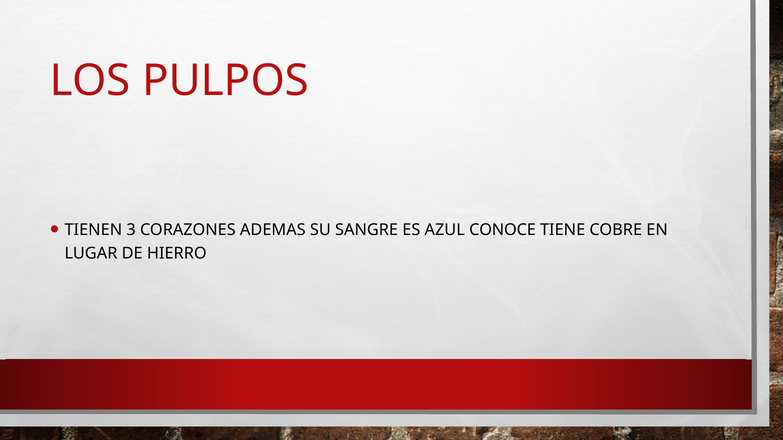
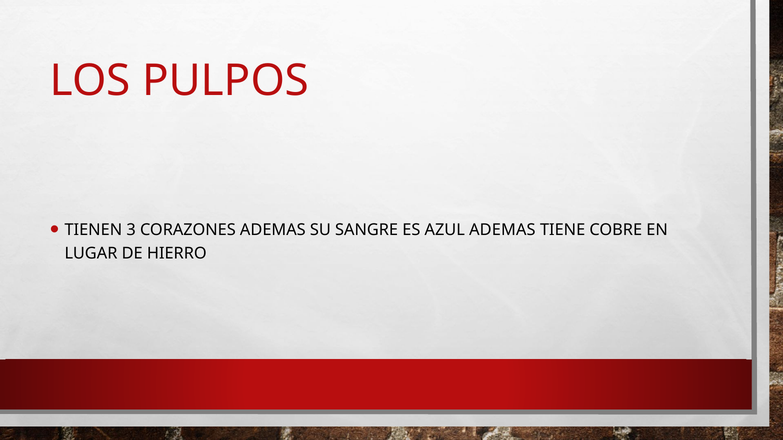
AZUL CONOCE: CONOCE -> ADEMAS (502, 230)
